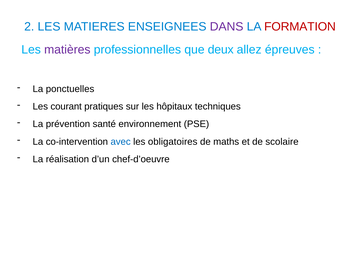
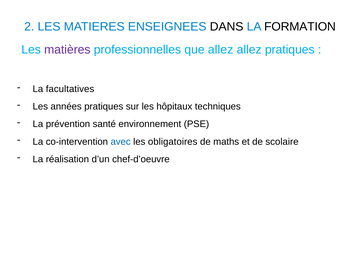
DANS colour: purple -> black (227, 27)
FORMATION colour: red -> black (300, 27)
que deux: deux -> allez (221, 50)
allez épreuves: épreuves -> pratiques (290, 50)
ponctuelles: ponctuelles -> facultatives (70, 89)
courant: courant -> années (66, 107)
